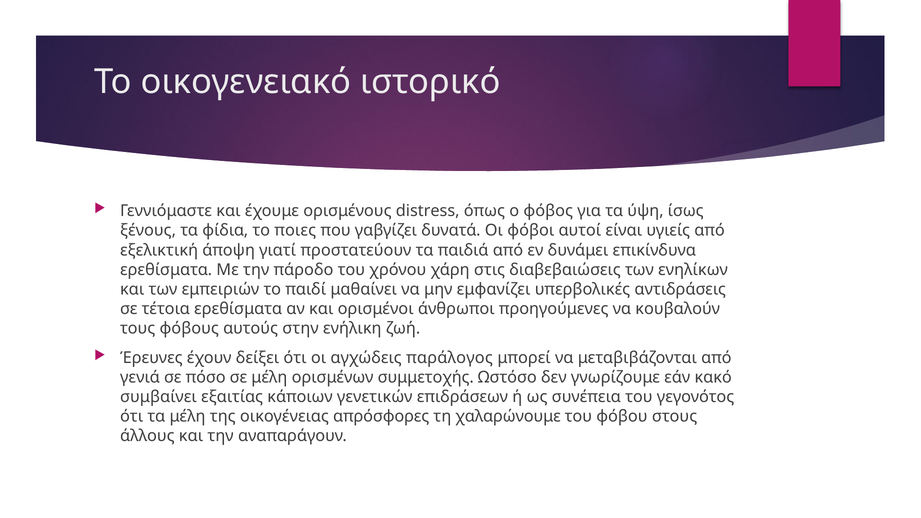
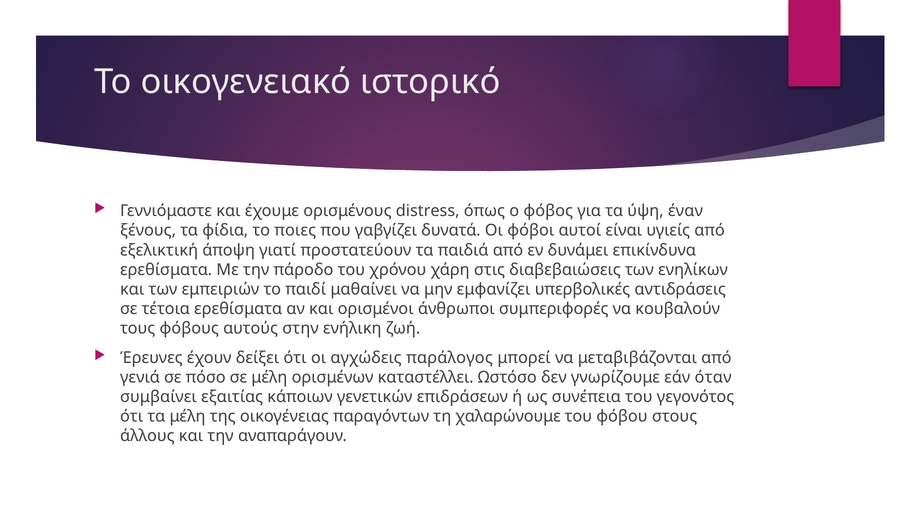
ίσως: ίσως -> έναν (685, 211)
προηγούμενες: προηγούμενες -> συμπεριφορές (554, 309)
συμμετοχής: συμμετοχής -> καταστέλλει (426, 377)
κακό: κακό -> όταν (713, 377)
απρόσφορες: απρόσφορες -> παραγόντων (381, 416)
